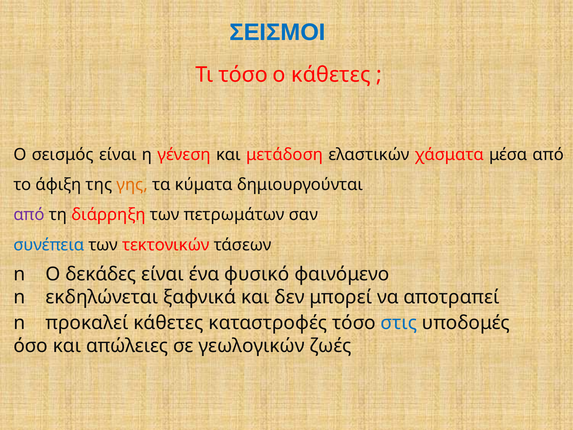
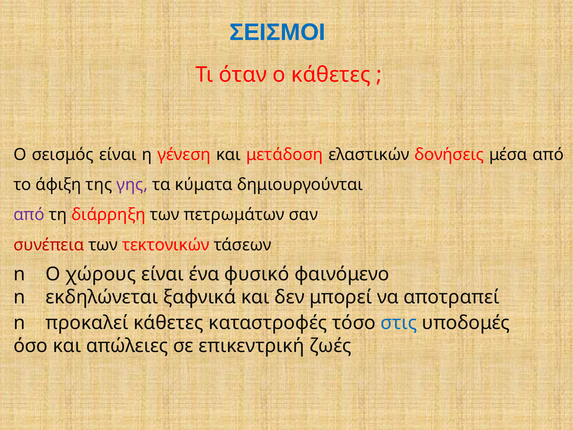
Τι τόσο: τόσο -> όταν (243, 75)
χάσματα: χάσματα -> δονήσεις (449, 155)
γης colour: orange -> purple (132, 185)
συνέπεια colour: blue -> red (49, 245)
δεκάδες: δεκάδες -> χώρους (101, 274)
γεωλογικών: γεωλογικών -> επικεντρική (252, 346)
